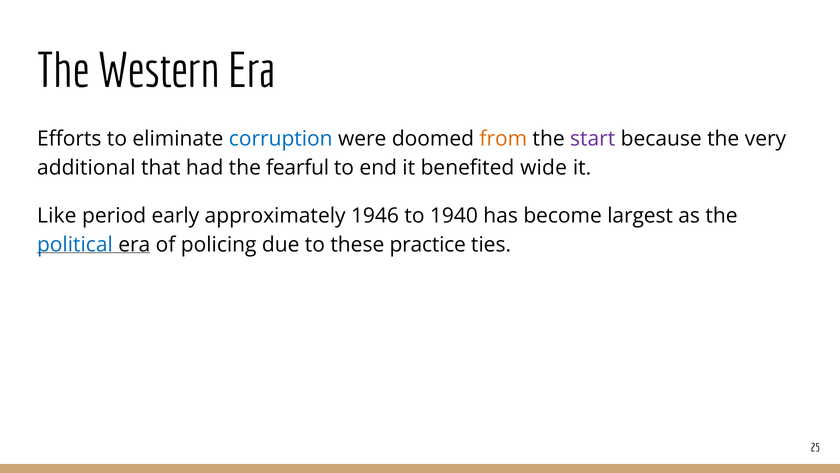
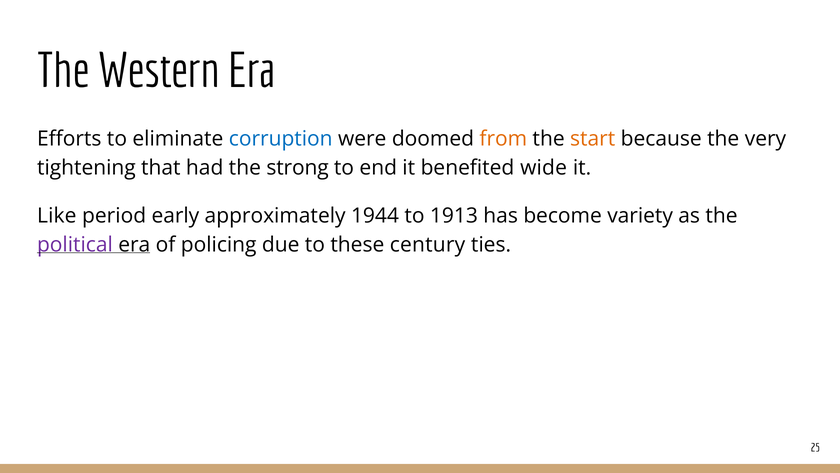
start colour: purple -> orange (593, 139)
additional: additional -> tightening (86, 168)
fearful: fearful -> strong (298, 168)
1946: 1946 -> 1944 (375, 215)
1940: 1940 -> 1913 (454, 215)
largest: largest -> variety (640, 215)
political colour: blue -> purple (75, 244)
practice: practice -> century (428, 244)
